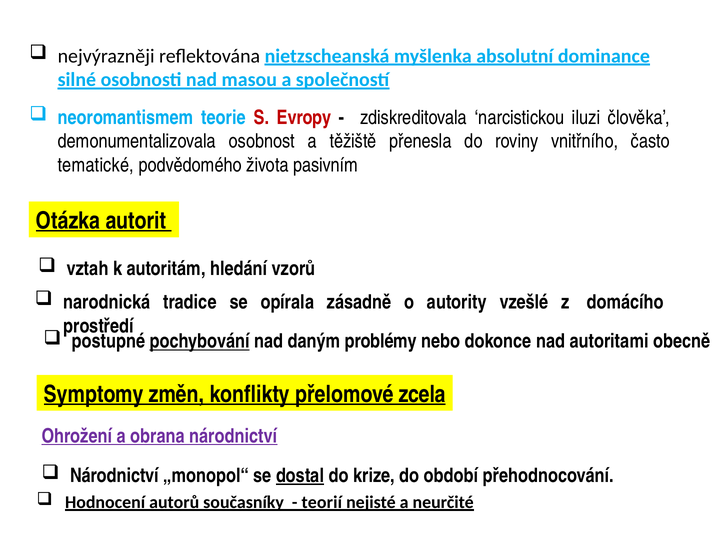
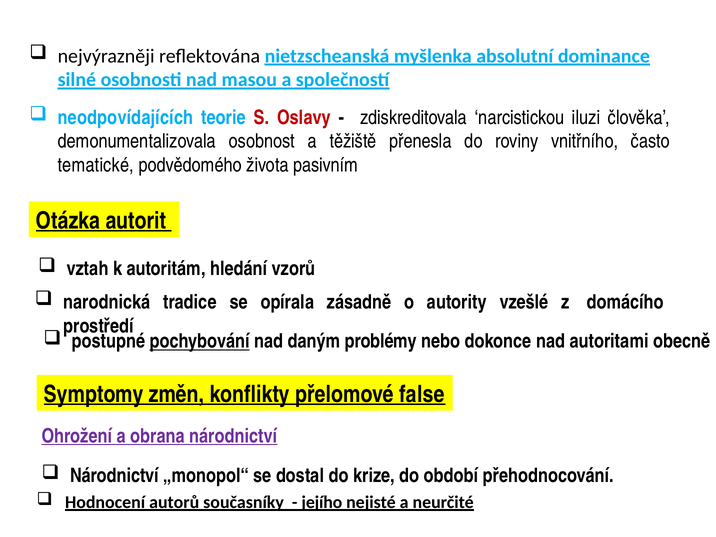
neoromantismem: neoromantismem -> neodpovídajících (126, 118)
Evropy: Evropy -> Oslavy (304, 118)
zcela: zcela -> false (422, 394)
dostal underline: present -> none (300, 476)
teorií: teorií -> jejího (322, 502)
